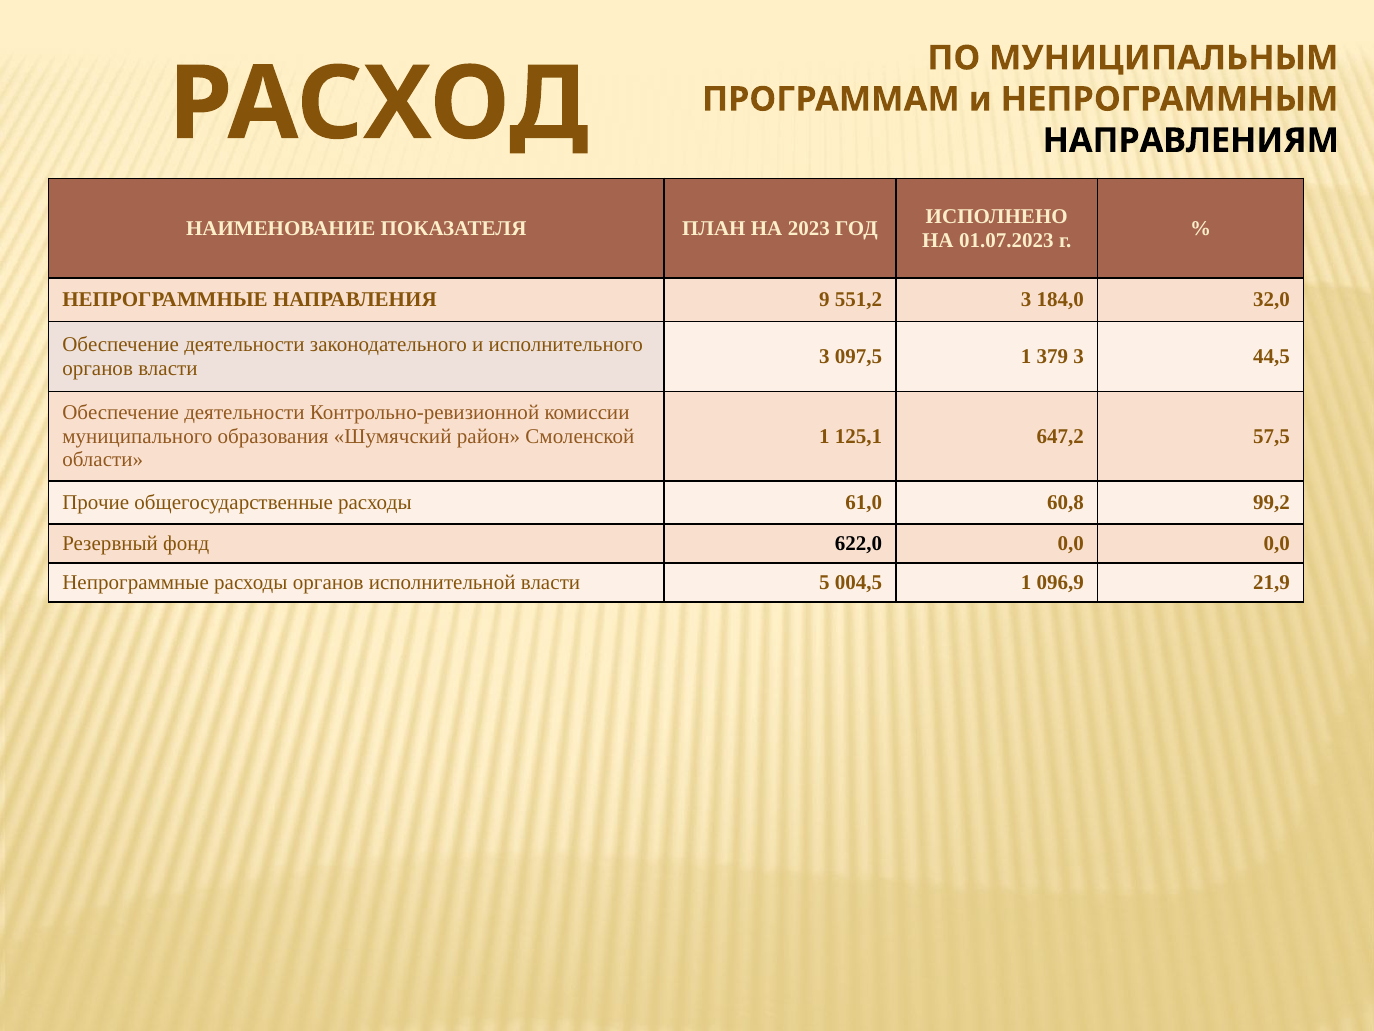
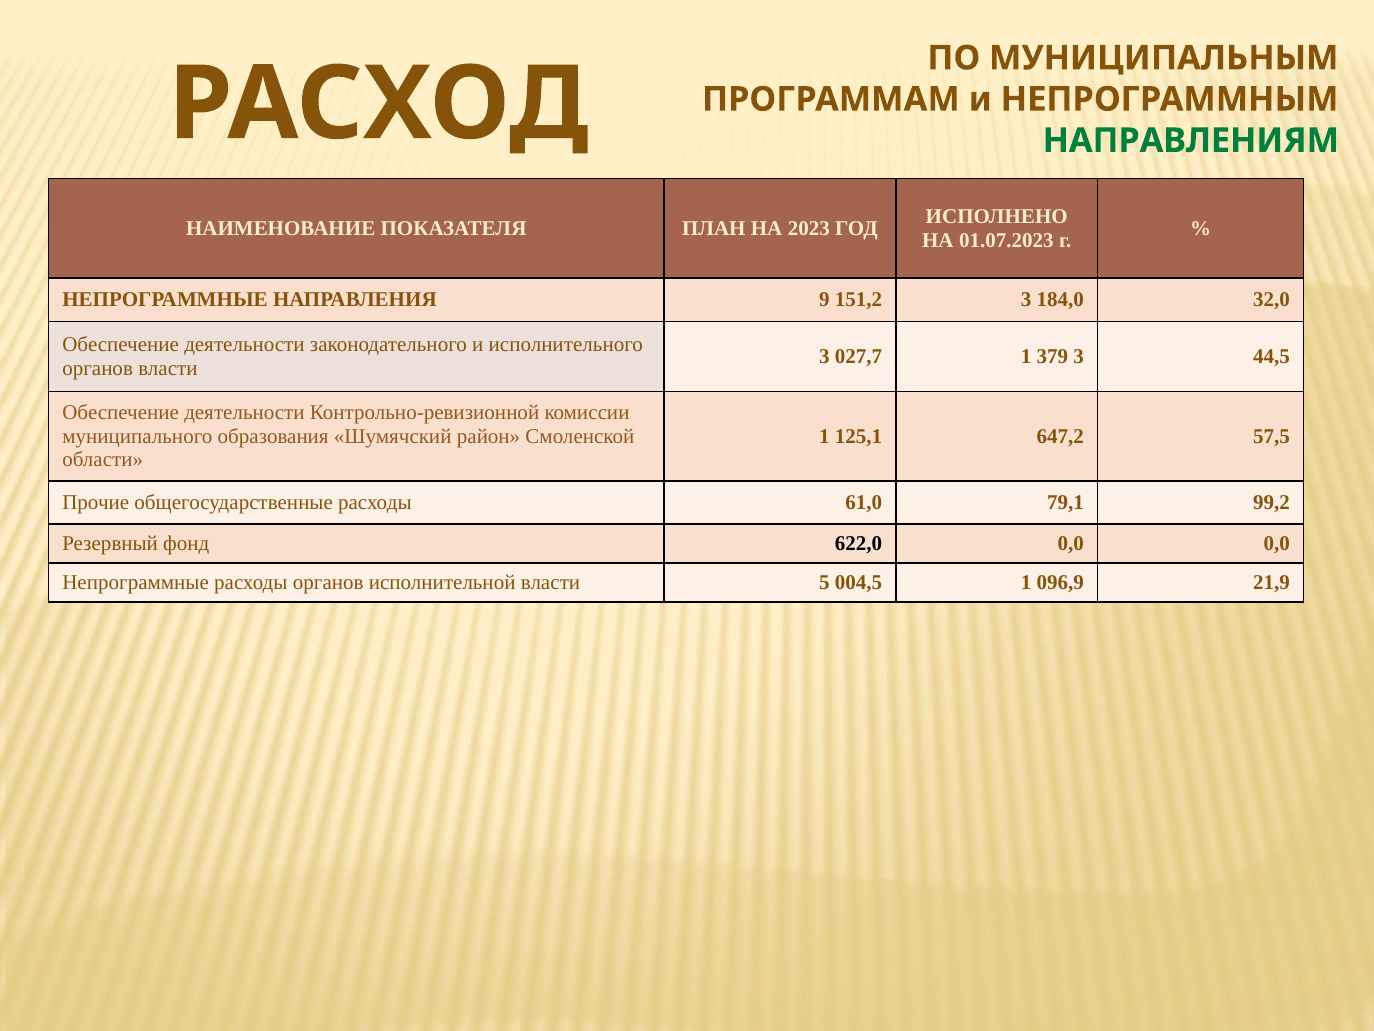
НАПРАВЛЕНИЯМ colour: black -> green (1191, 141)
551,2: 551,2 -> 151,2 (859, 300)
097,5: 097,5 -> 027,7 (859, 356)
60,8: 60,8 -> 79,1 (1066, 502)
